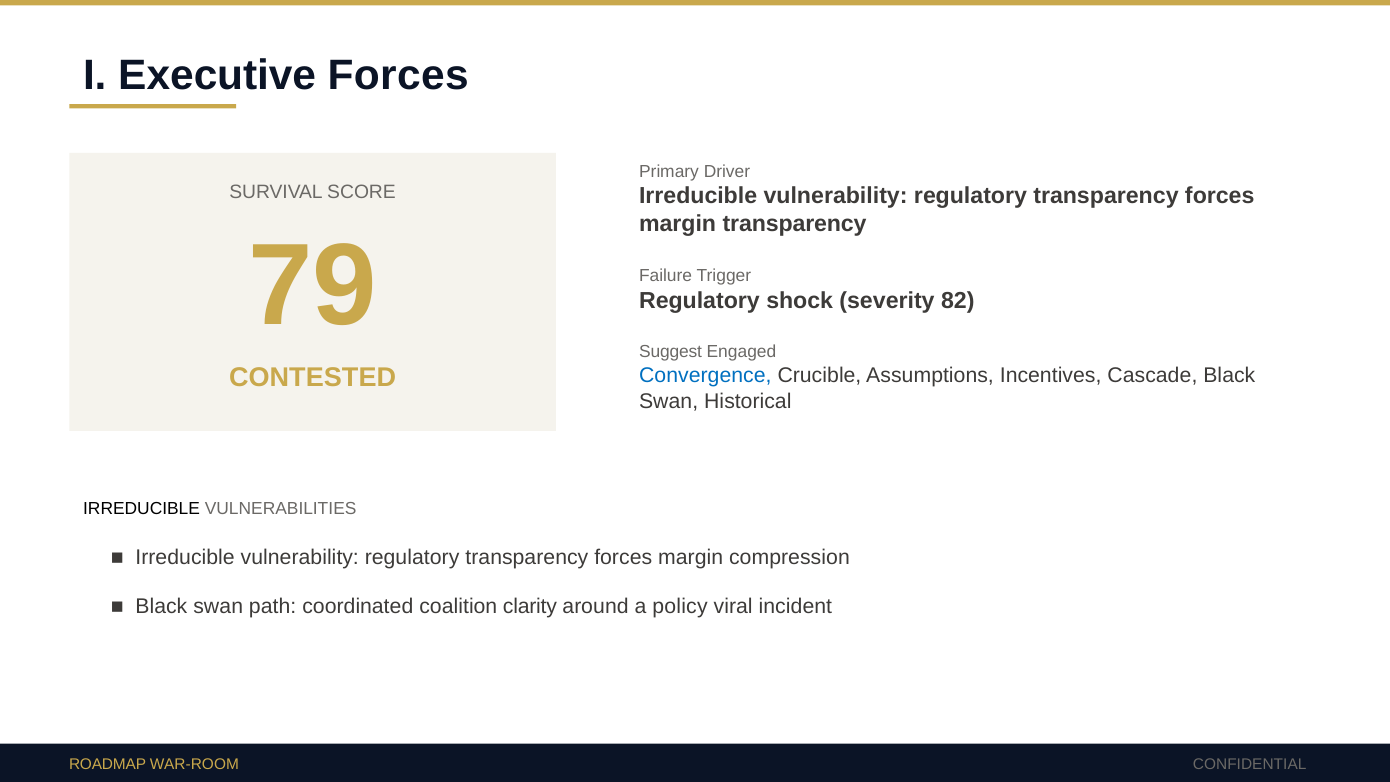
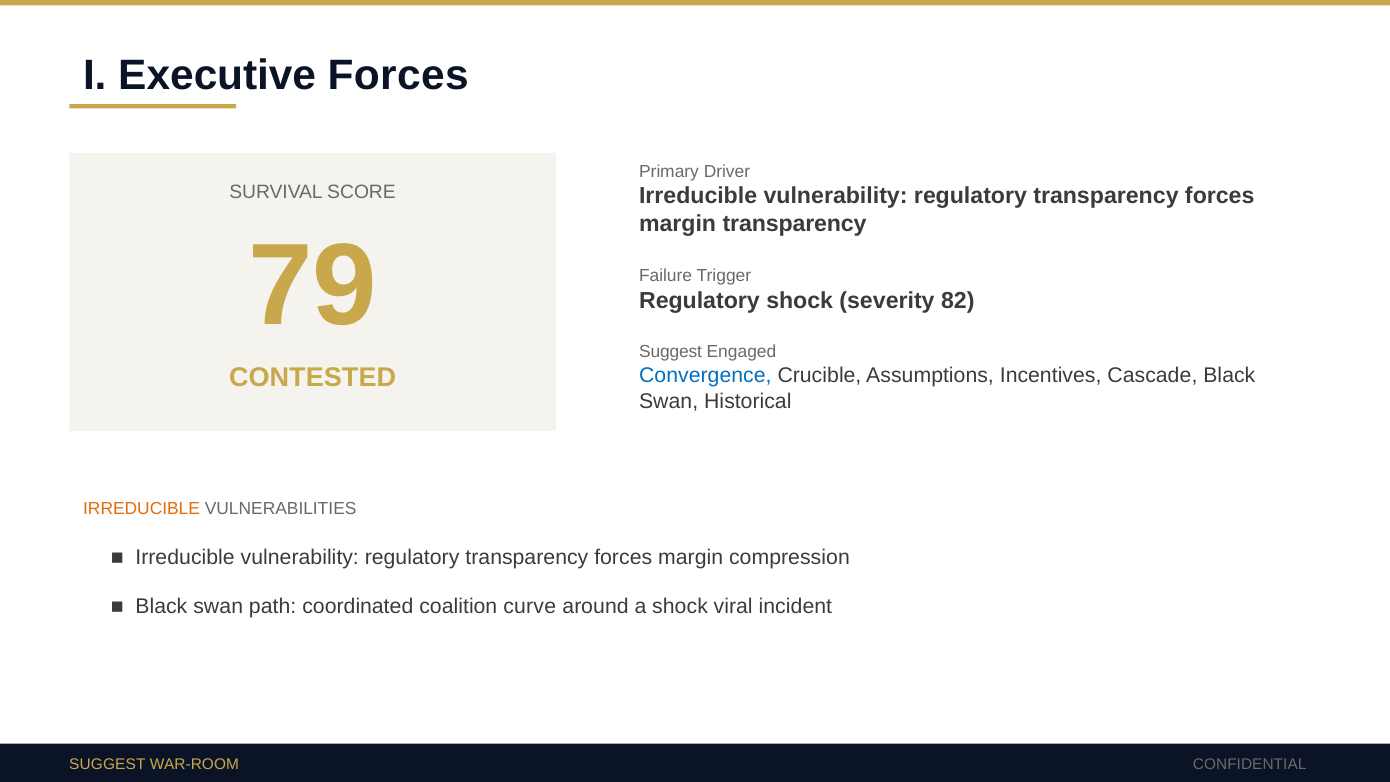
IRREDUCIBLE colour: black -> orange (142, 509)
clarity: clarity -> curve (530, 606)
a policy: policy -> shock (680, 606)
ROADMAP: ROADMAP -> SUGGEST (107, 764)
